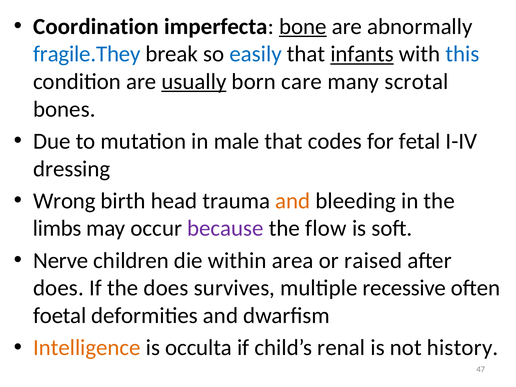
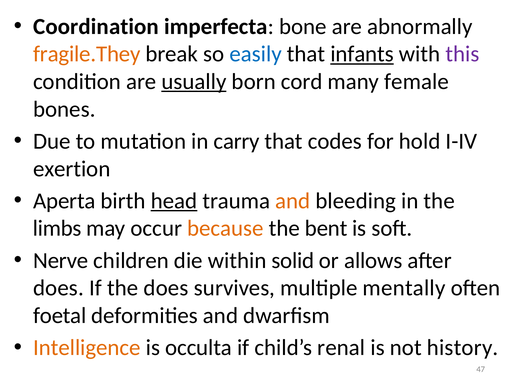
bone underline: present -> none (303, 27)
fragile.They colour: blue -> orange (87, 54)
this colour: blue -> purple (462, 54)
care: care -> cord (302, 82)
scrotal: scrotal -> female (417, 82)
male: male -> carry (237, 141)
fetal: fetal -> hold (420, 141)
dressing: dressing -> exertion (72, 169)
Wrong: Wrong -> Aperta (64, 201)
head underline: none -> present (174, 201)
because colour: purple -> orange (225, 228)
flow: flow -> bent (326, 228)
area: area -> solid (293, 261)
raised: raised -> allows (373, 261)
recessive: recessive -> mentally (404, 288)
